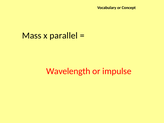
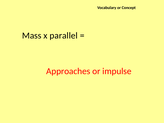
Wavelength: Wavelength -> Approaches (68, 71)
